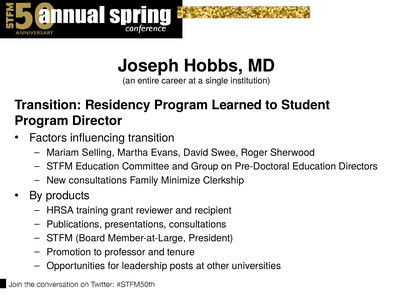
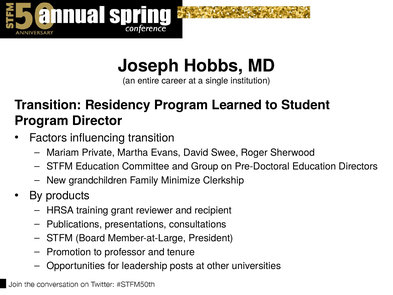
Selling: Selling -> Private (98, 152)
New consultations: consultations -> grandchildren (98, 180)
